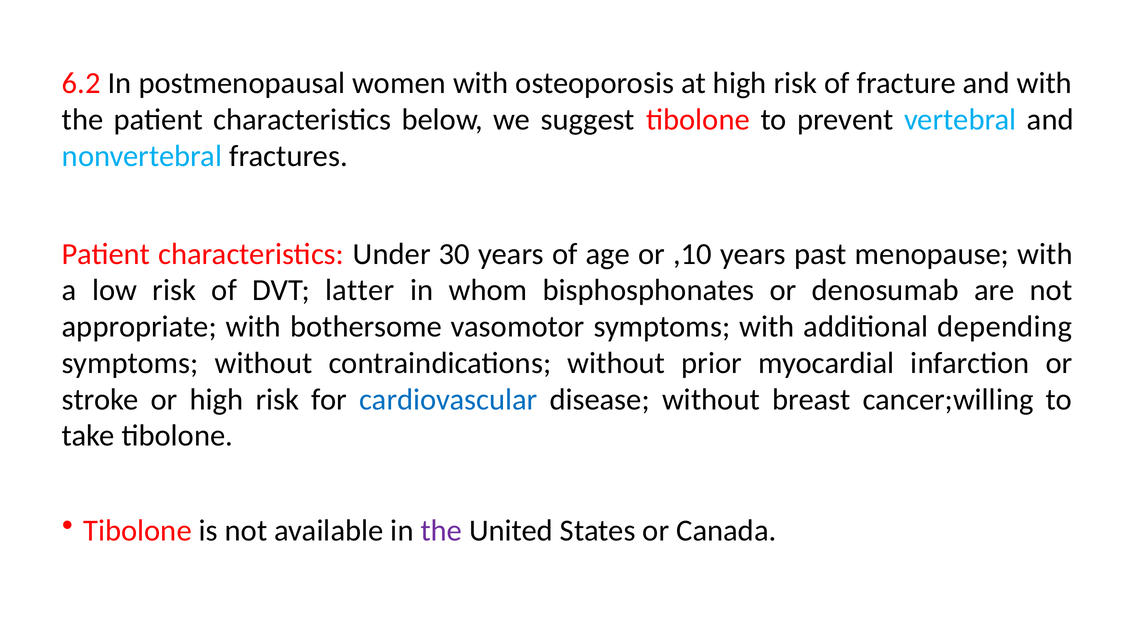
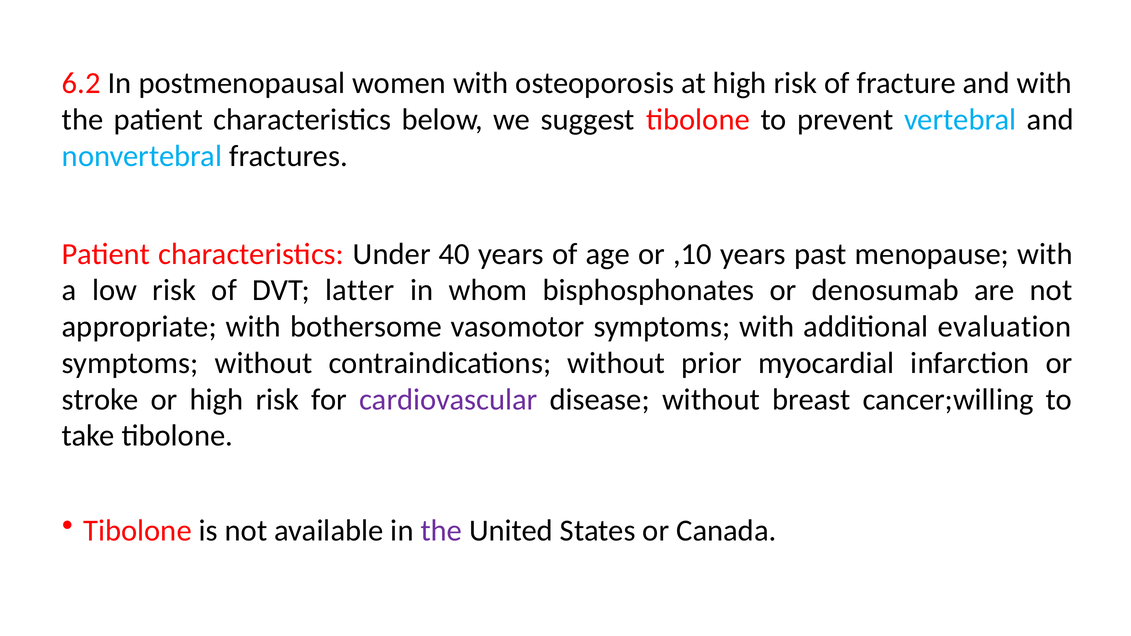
30: 30 -> 40 (454, 254)
depending: depending -> evaluation (1005, 327)
cardiovascular colour: blue -> purple (448, 400)
